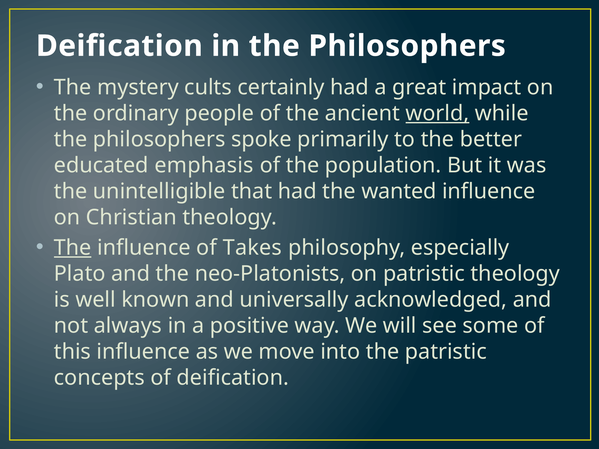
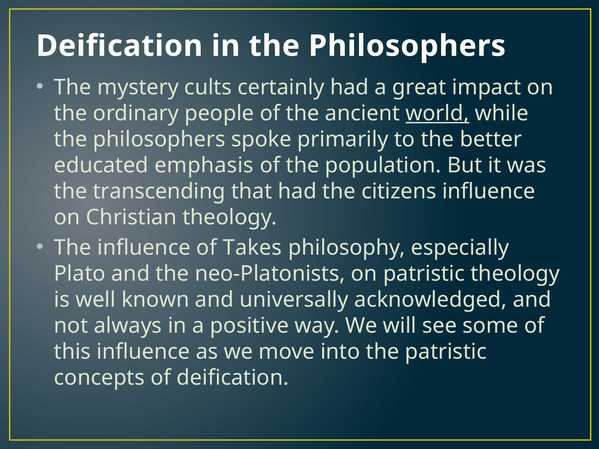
unintelligible: unintelligible -> transcending (159, 191)
wanted: wanted -> citizens (399, 191)
The underline: present -> none (73, 248)
